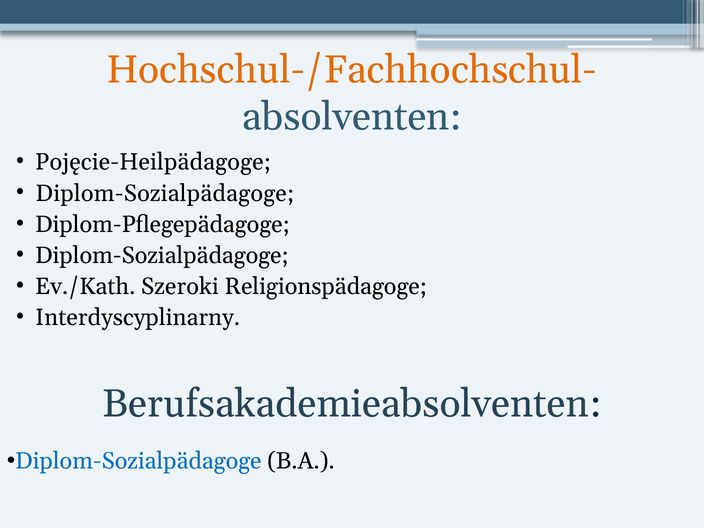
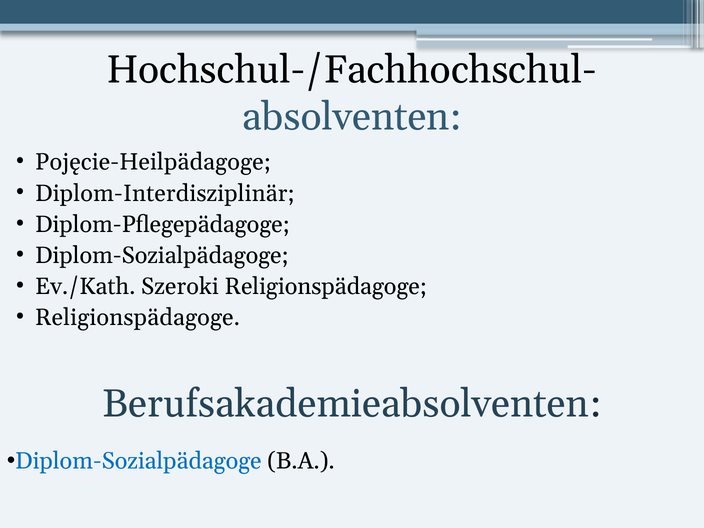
Hochschul-/Fachhochschul- colour: orange -> black (352, 70)
Diplom-Sozialpädagoge: Diplom-Sozialpädagoge -> Diplom-Interdisziplinär (165, 193)
Interdyscyplinarny: Interdyscyplinarny -> Religionspädagoge (138, 318)
